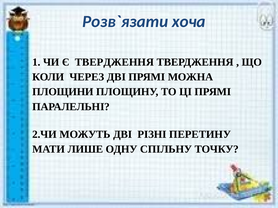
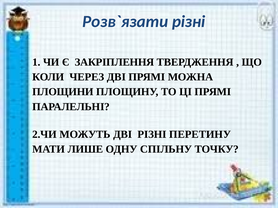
хоча: хоча -> різні (189, 22)
Є ТВЕРДЖЕННЯ: ТВЕРДЖЕННЯ -> ЗАКРІПЛЕННЯ (114, 62)
